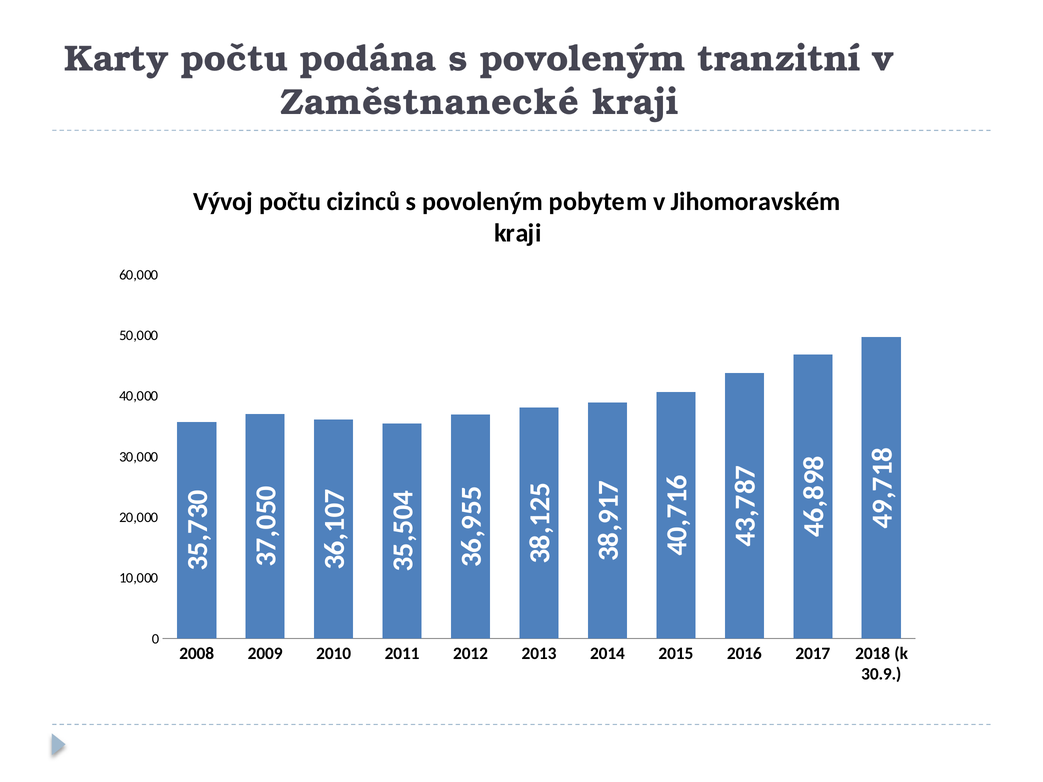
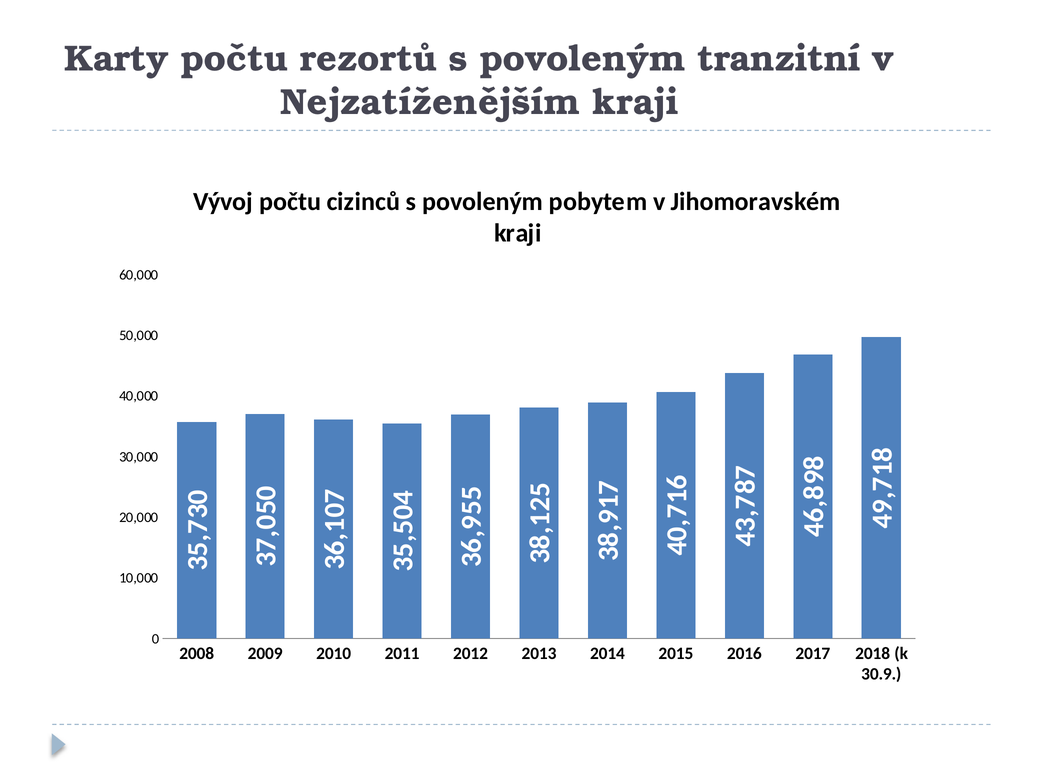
podána: podána -> rezortů (368, 59)
Zaměstnanecké: Zaměstnanecké -> Nejzatíženějším (430, 102)
